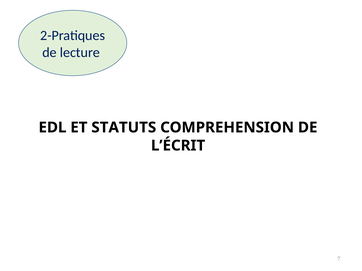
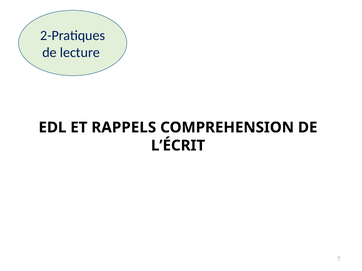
STATUTS: STATUTS -> RAPPELS (124, 128)
